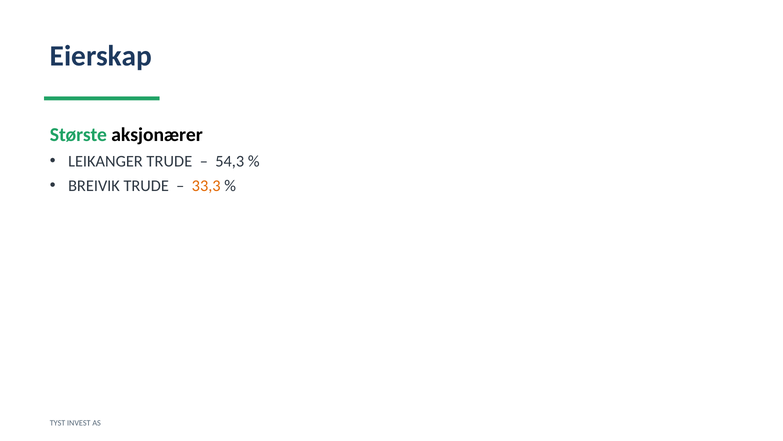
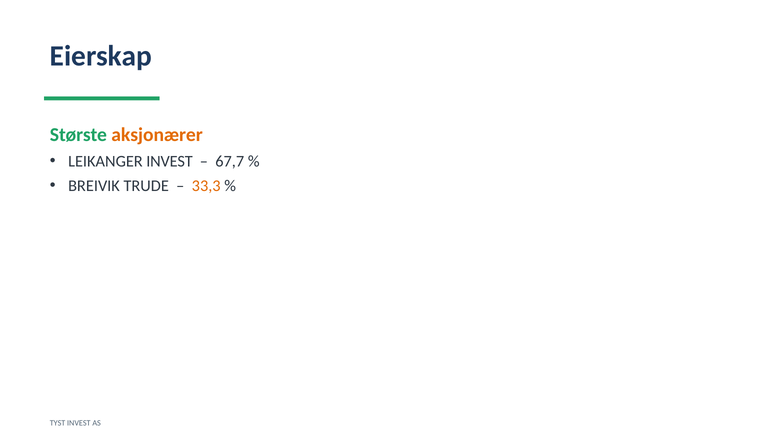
aksjonærer colour: black -> orange (157, 135)
LEIKANGER TRUDE: TRUDE -> INVEST (169, 161)
54,3: 54,3 -> 67,7 (230, 161)
